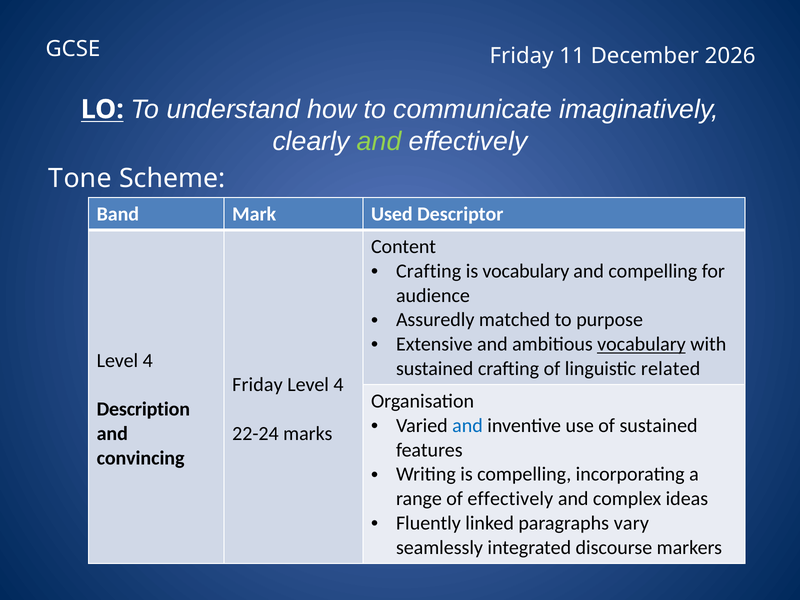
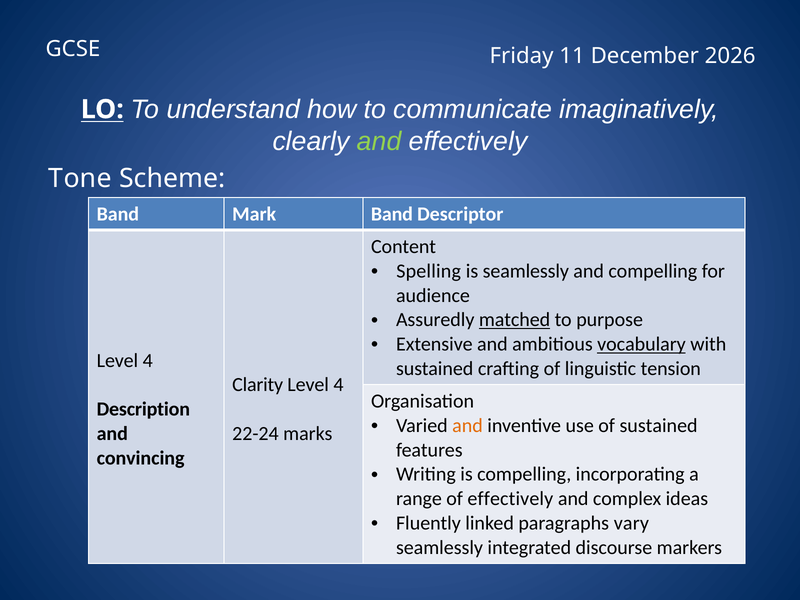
Mark Used: Used -> Band (392, 214)
Crafting: Crafting -> Spelling (429, 271)
is vocabulary: vocabulary -> seamlessly (526, 271)
matched underline: none -> present (515, 320)
related: related -> tension (671, 369)
Friday: Friday -> Clarity (258, 385)
and colour: blue -> orange (468, 426)
